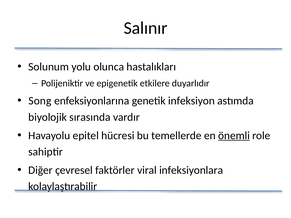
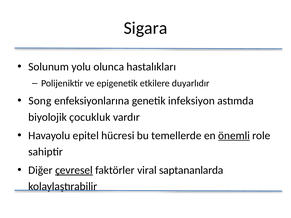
Salınır: Salınır -> Sigara (145, 28)
sırasında: sırasında -> çocukluk (90, 117)
çevresel underline: none -> present (74, 170)
infeksiyonlara: infeksiyonlara -> saptananlarda (191, 170)
